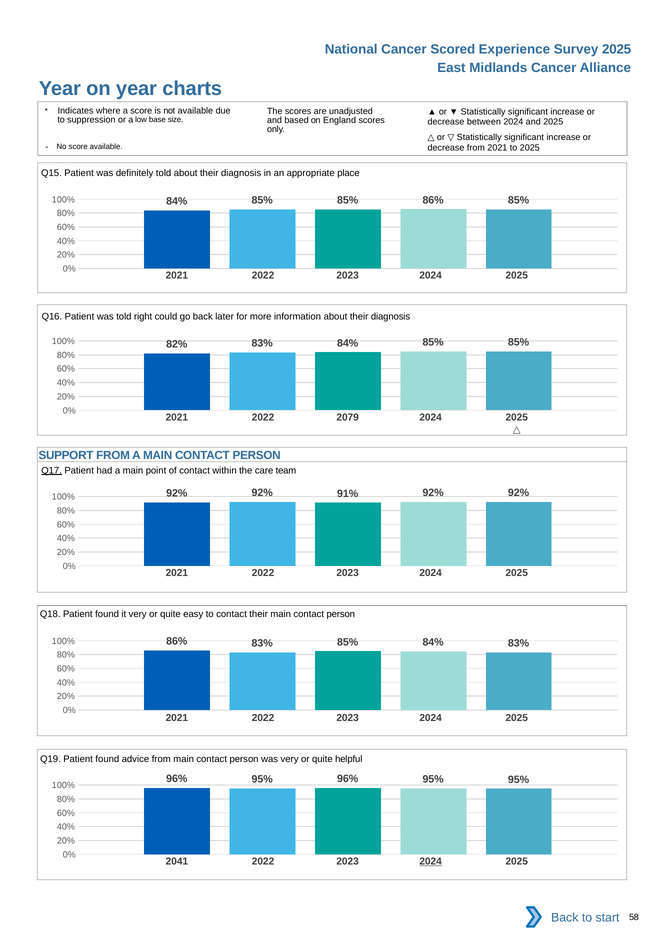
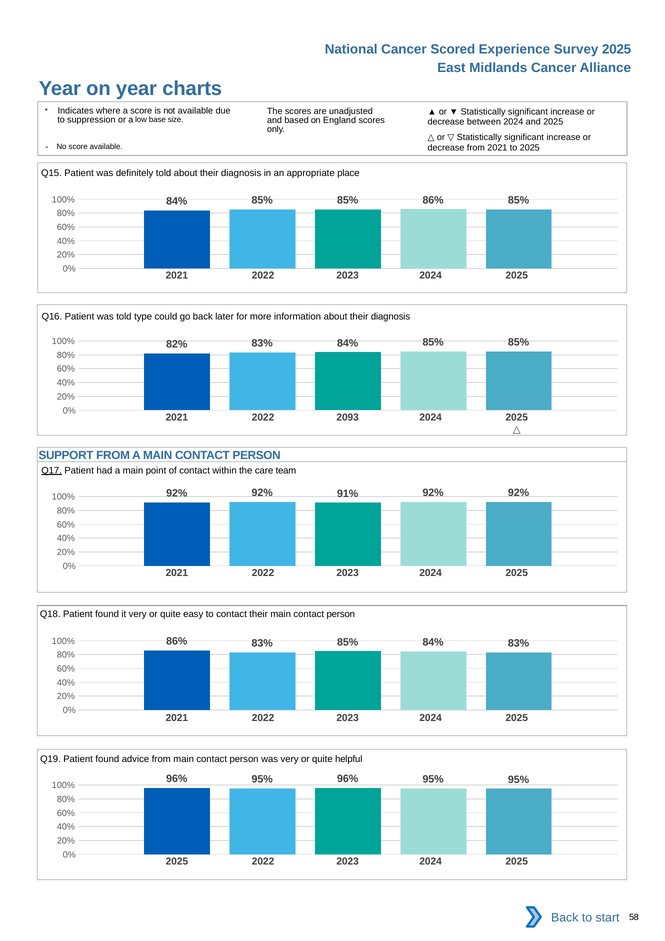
right: right -> type (143, 317)
2079: 2079 -> 2093 (348, 417)
2041: 2041 -> 2025 (177, 862)
2024 underline: present -> none (431, 862)
